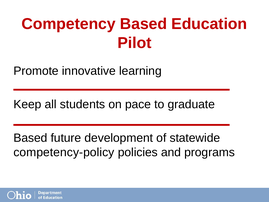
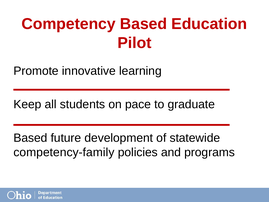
competency-policy: competency-policy -> competency-family (64, 152)
